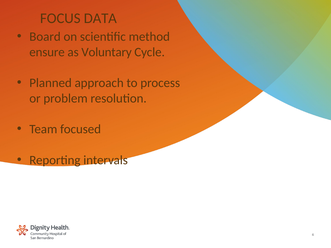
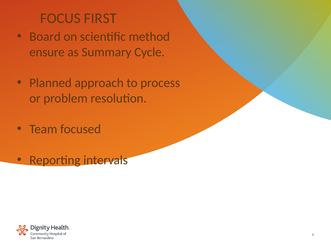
DATA: DATA -> FIRST (100, 18)
Voluntary: Voluntary -> Summary (106, 52)
